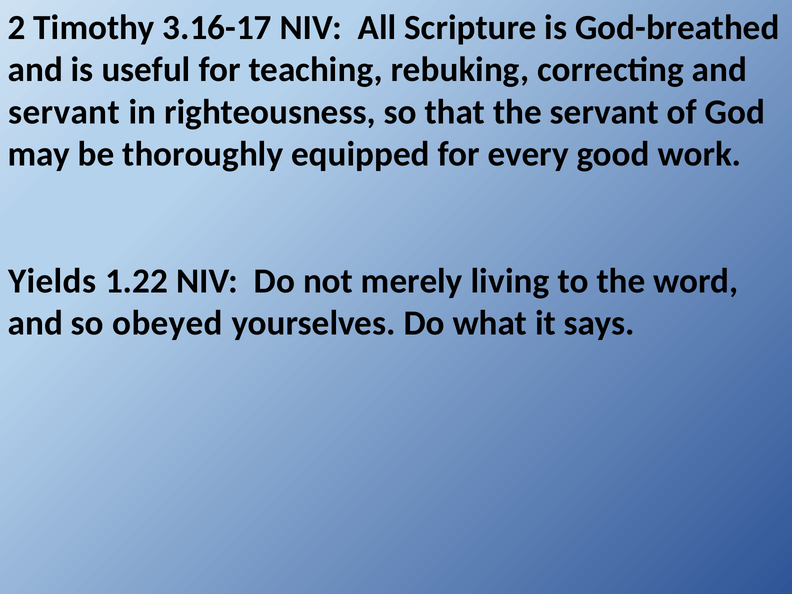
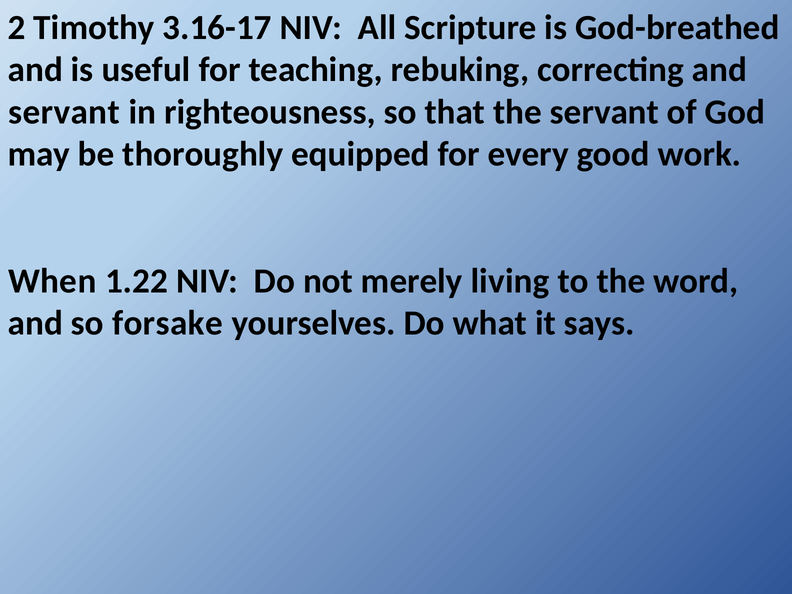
Yields: Yields -> When (52, 281)
obeyed: obeyed -> forsake (167, 323)
